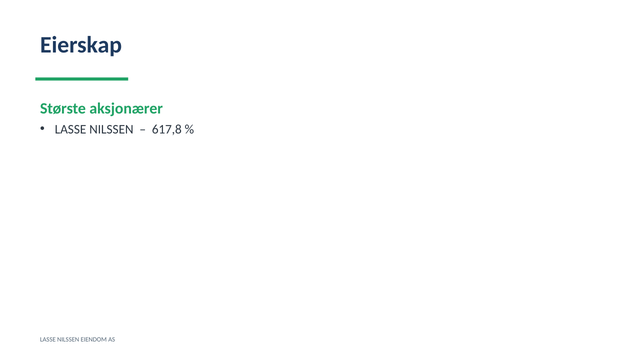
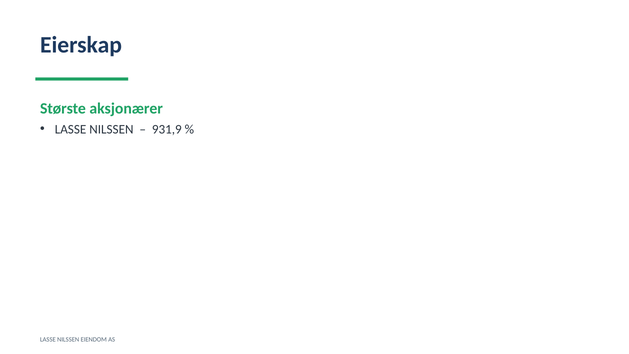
617,8: 617,8 -> 931,9 (167, 129)
